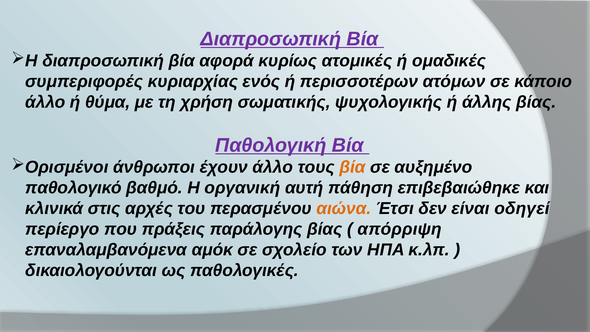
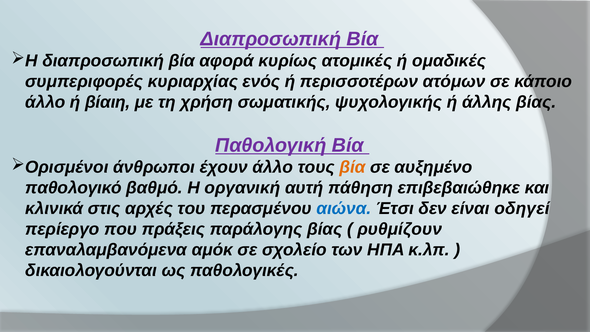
θύμα: θύμα -> βίαιη (108, 102)
αιώνα colour: orange -> blue (344, 208)
απόρριψη: απόρριψη -> ρυθμίζουν (400, 229)
